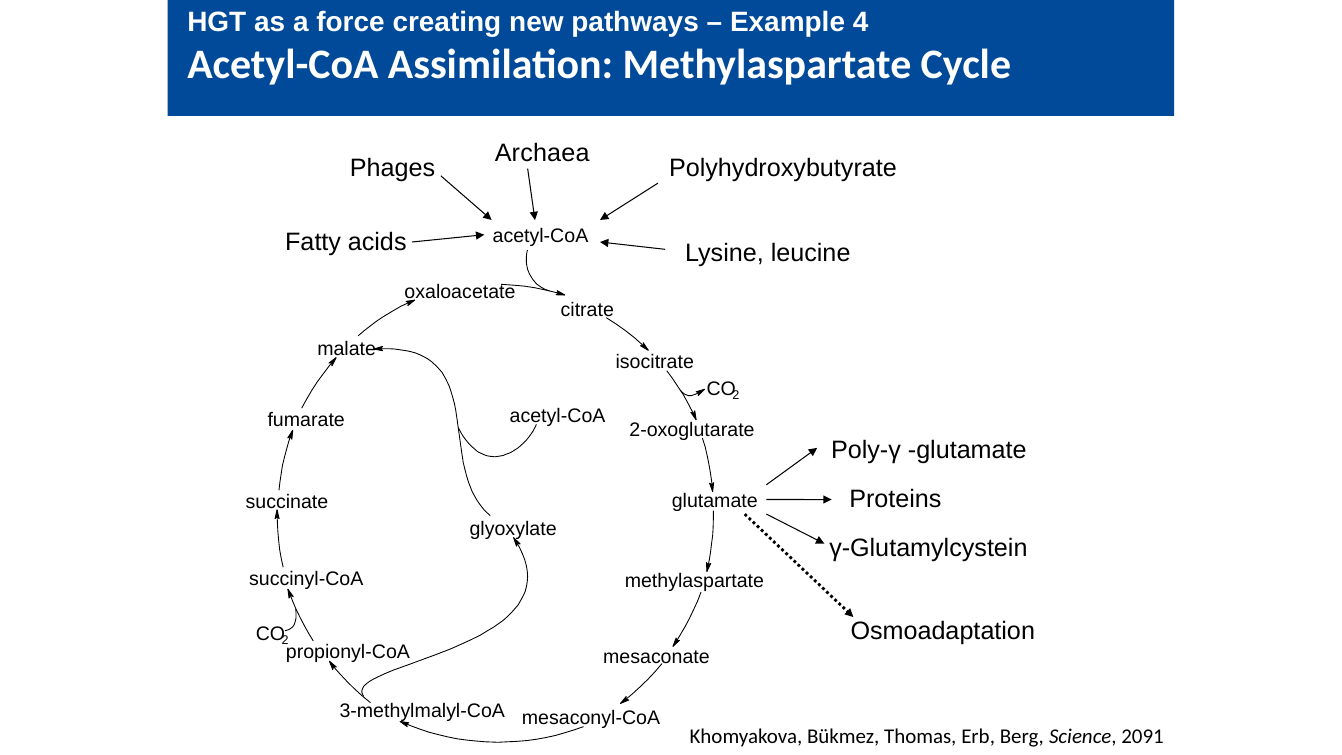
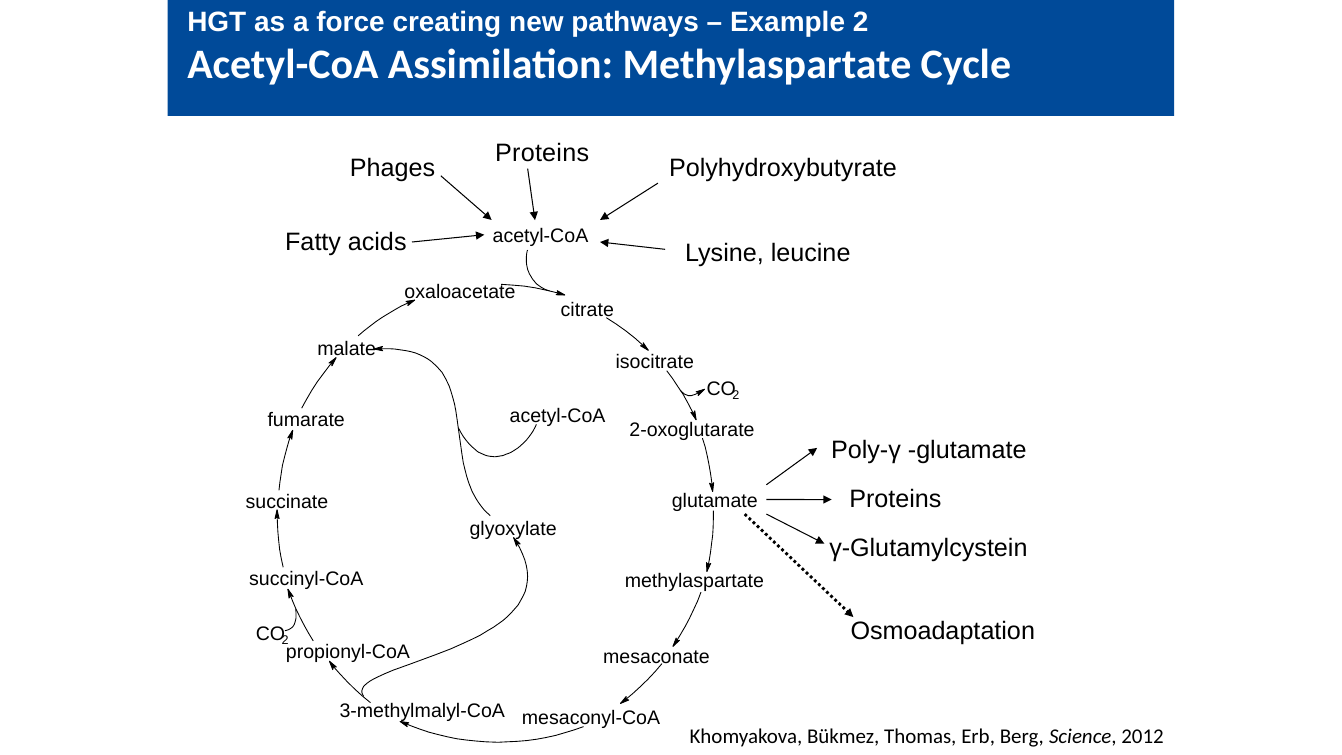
Example 4: 4 -> 2 (861, 22)
Archaea: Archaea -> Proteins (542, 154)
2091: 2091 -> 2012 (1143, 737)
